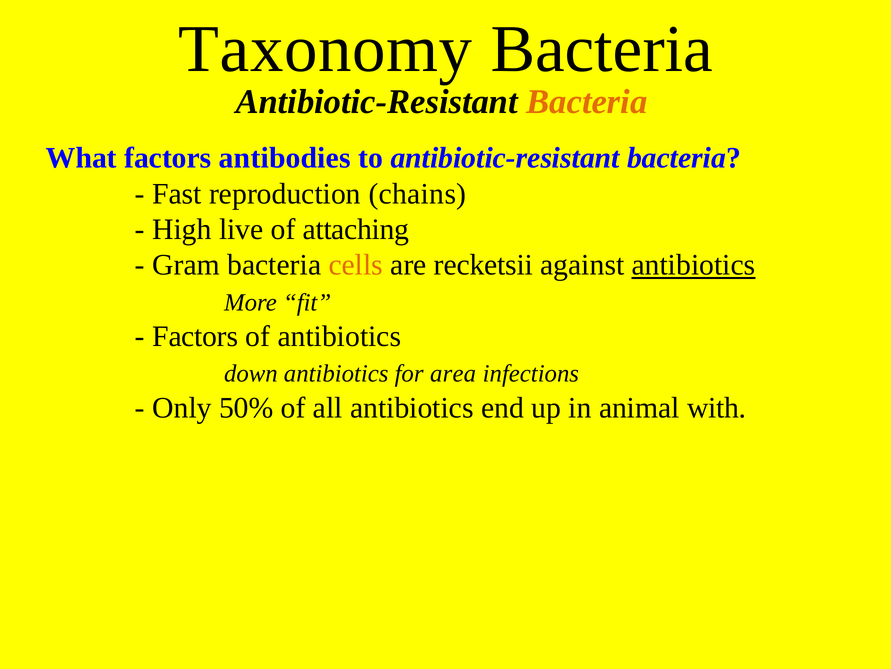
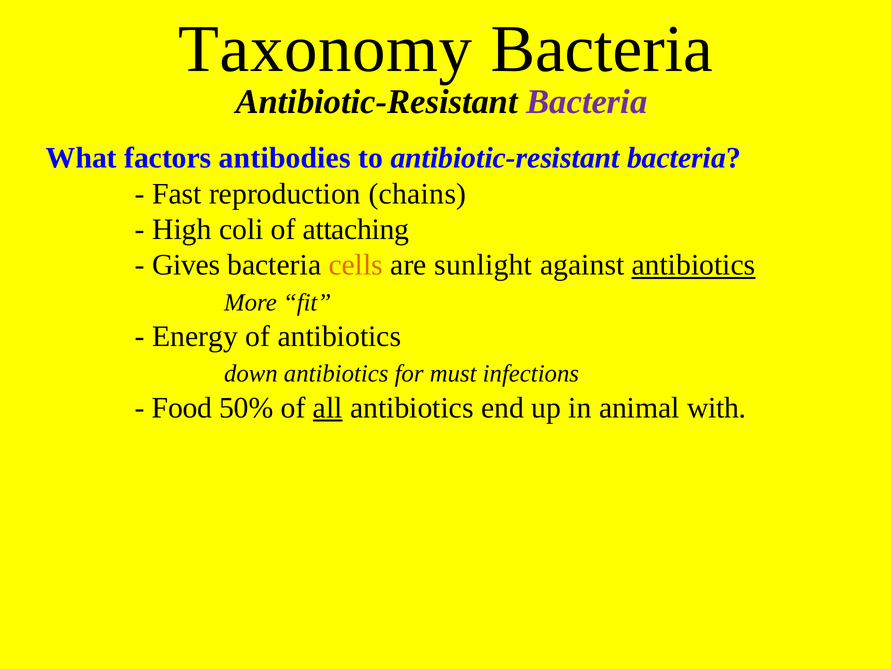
Bacteria colour: orange -> purple (587, 102)
live: live -> coli (241, 229)
Gram: Gram -> Gives (186, 265)
recketsii: recketsii -> sunlight (483, 265)
Factors: Factors -> Energy (195, 336)
area: area -> must (453, 373)
Only: Only -> Food (182, 407)
all underline: none -> present (328, 407)
